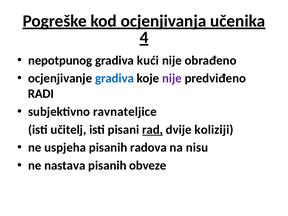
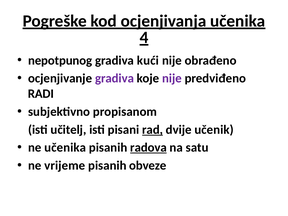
gradiva colour: blue -> purple (114, 78)
ravnateljice: ravnateljice -> propisanom (125, 112)
koliziji: koliziji -> učenik (214, 130)
ne uspjeha: uspjeha -> učenika (65, 148)
radova underline: none -> present (148, 148)
nisu: nisu -> satu (197, 148)
nastava: nastava -> vrijeme (65, 165)
